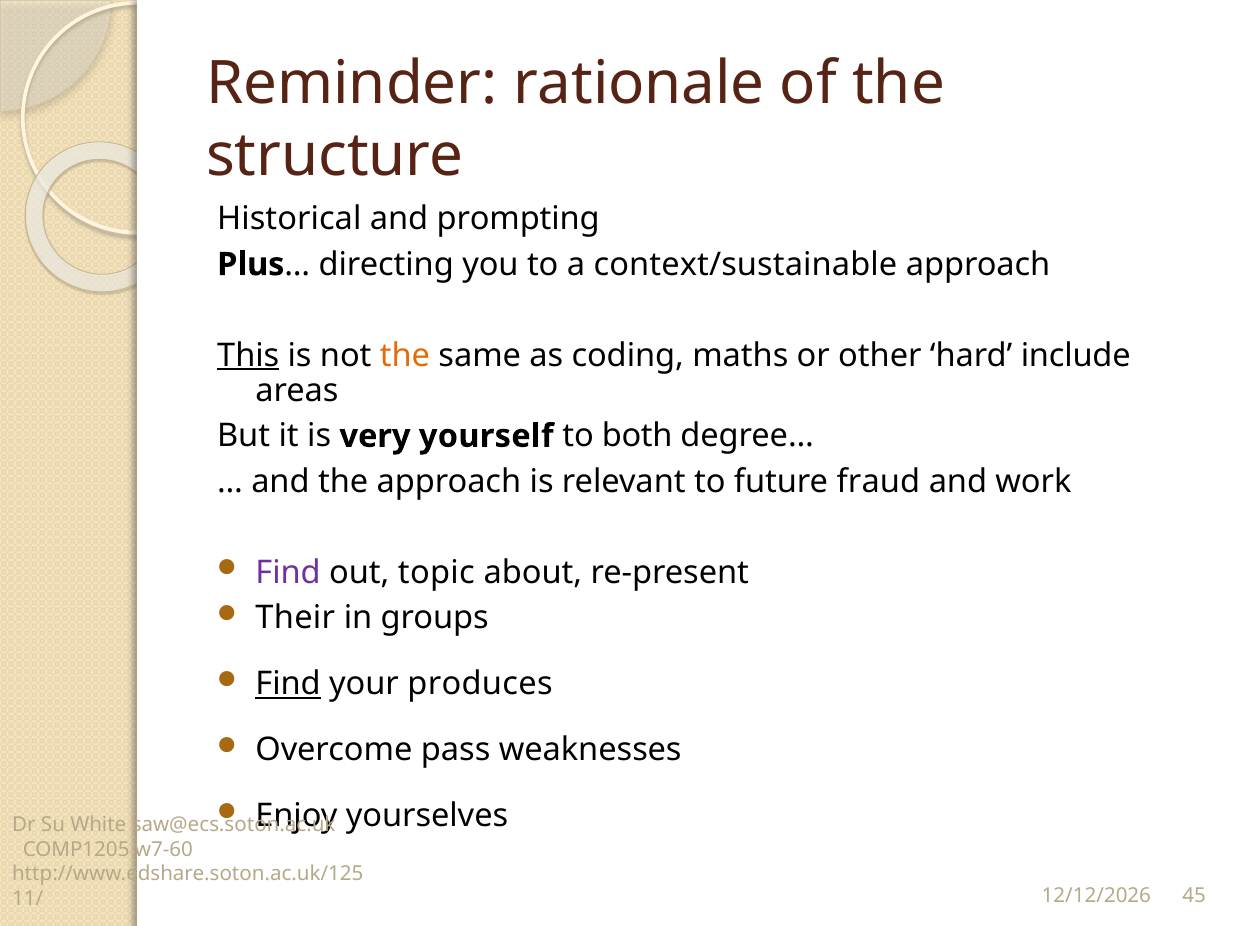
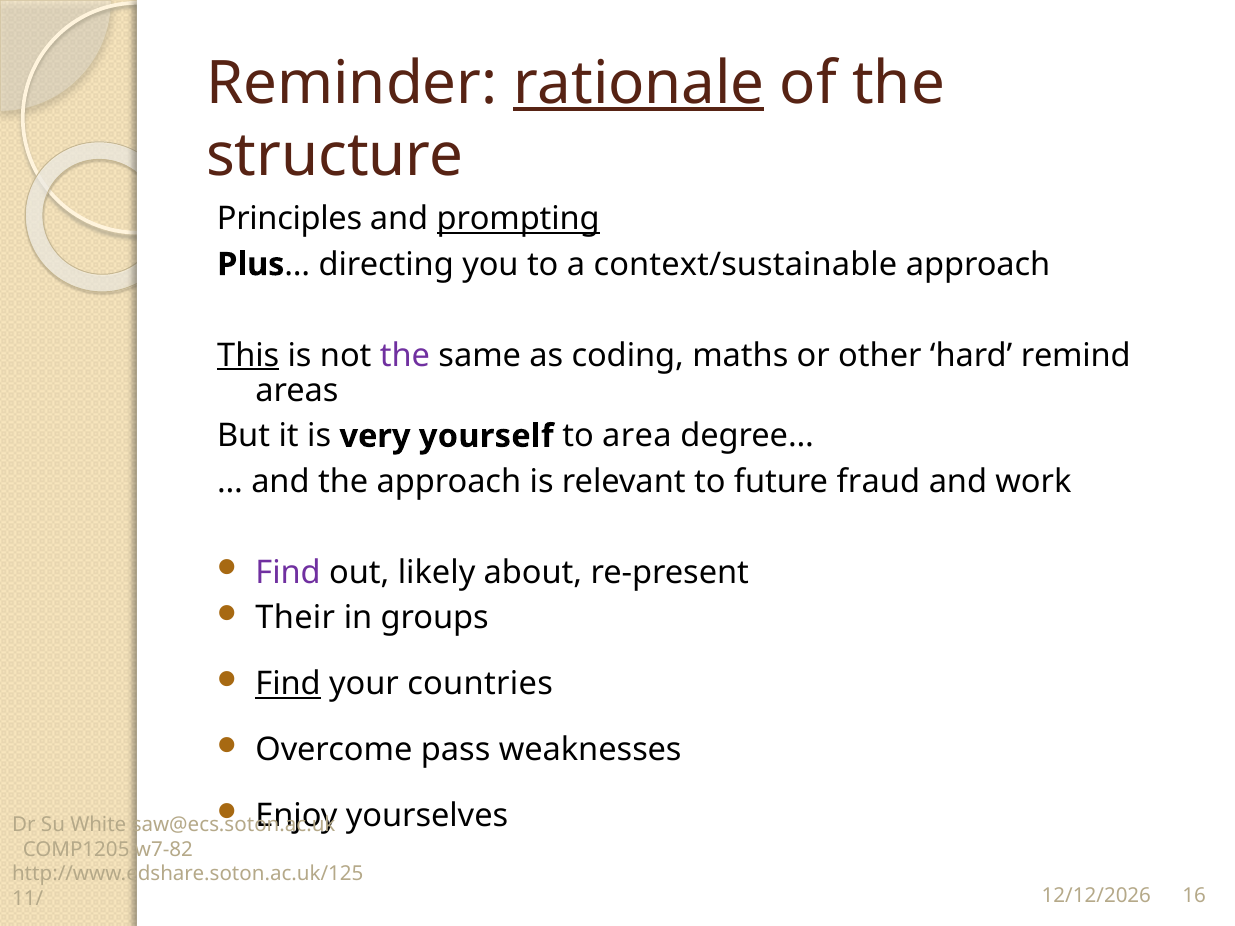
rationale underline: none -> present (639, 83)
Historical: Historical -> Principles (289, 219)
prompting underline: none -> present (518, 219)
the colour: orange -> purple (405, 356)
include: include -> remind (1076, 356)
both: both -> area (637, 436)
topic: topic -> likely (437, 573)
produces: produces -> countries (480, 684)
w7-60: w7-60 -> w7-82 (164, 849)
45: 45 -> 16 (1194, 896)
